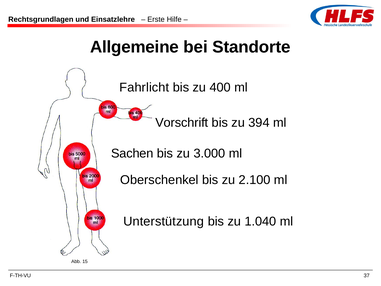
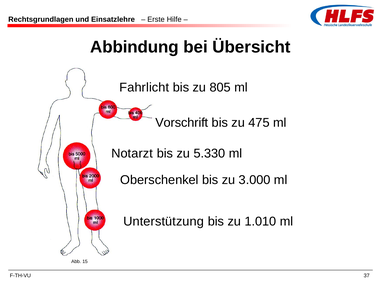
Allgemeine: Allgemeine -> Abbindung (134, 47)
Standorte: Standorte -> Übersicht (251, 47)
400: 400 -> 805 (220, 87)
394: 394 -> 475 (259, 123)
Sachen: Sachen -> Notarzt (132, 153)
3.000: 3.000 -> 5.330 (209, 153)
2.100: 2.100 -> 3.000 (255, 180)
1.040: 1.040 -> 1.010 (260, 221)
